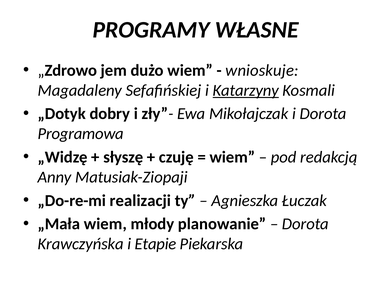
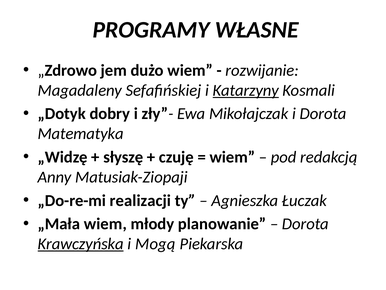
wnioskuje: wnioskuje -> rozwijanie (262, 70)
Programowa: Programowa -> Matematyka (81, 133)
Krawczyńska underline: none -> present (81, 244)
Etapie: Etapie -> Mogą (155, 244)
